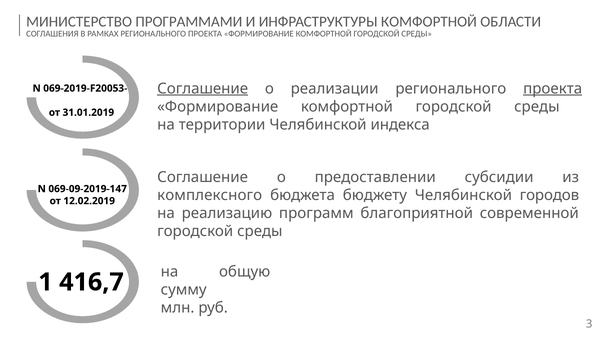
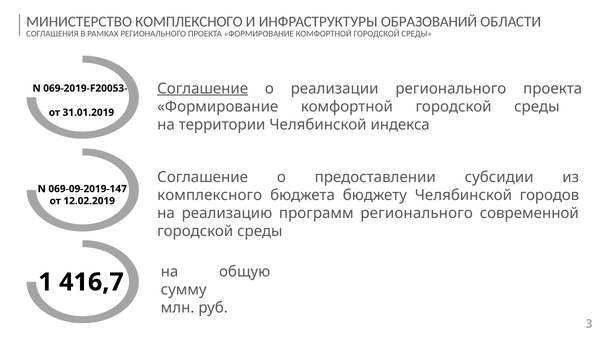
МИНИСТЕРСТВО ПРОГРАММАМИ: ПРОГРАММАМИ -> КОМПЛЕКСНОГО (189, 22)
ИНФРАСТРУКТУРЫ КОМФОРТНОЙ: КОМФОРТНОЙ -> ОБРАЗОВАНИЙ (429, 22)
проекта underline: present -> none (553, 89)
программ благоприятной: благоприятной -> регионального (417, 213)
